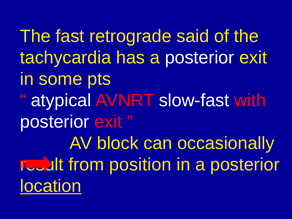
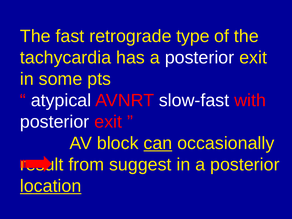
said: said -> type (193, 36)
can underline: none -> present (158, 143)
position: position -> suggest (140, 165)
